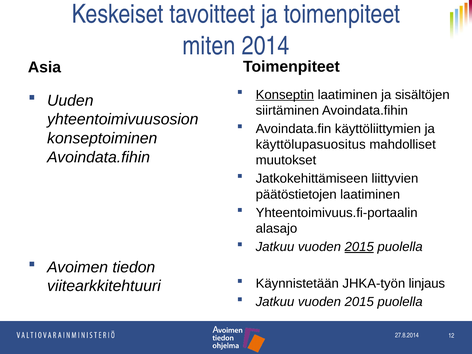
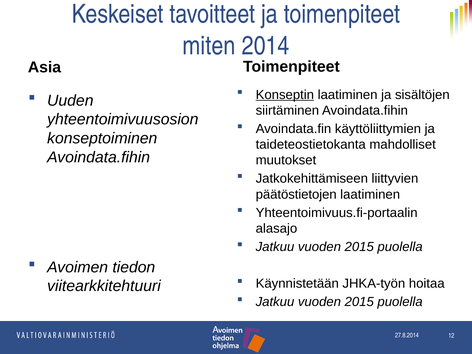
käyttölupasuositus: käyttölupasuositus -> taideteostietokanta (311, 145)
2015 underline: present -> none (359, 247)
linjaus: linjaus -> hoitaa (427, 284)
